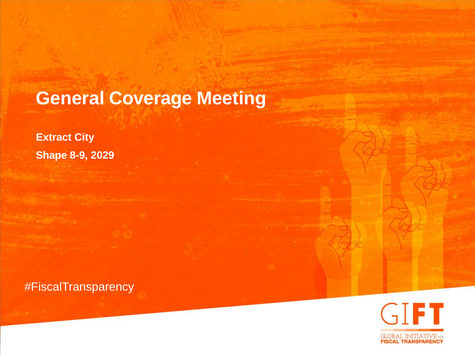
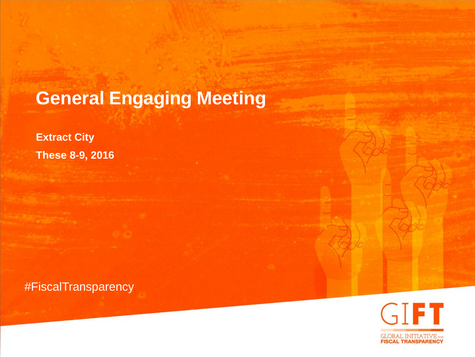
Coverage: Coverage -> Engaging (151, 98)
Shape: Shape -> These (51, 155)
2029: 2029 -> 2016 (103, 155)
